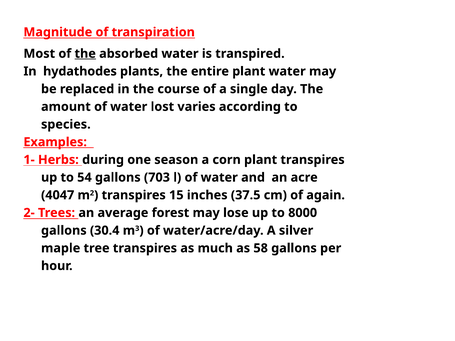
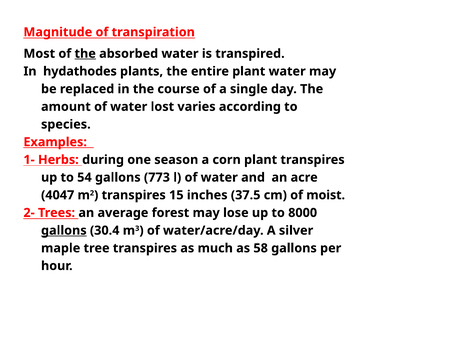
703: 703 -> 773 (157, 178)
again: again -> moist (326, 195)
gallons underline: none -> present (64, 231)
